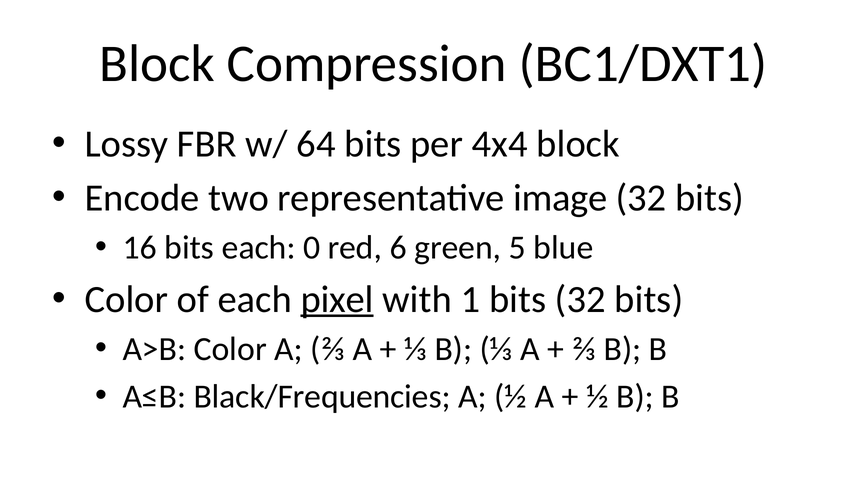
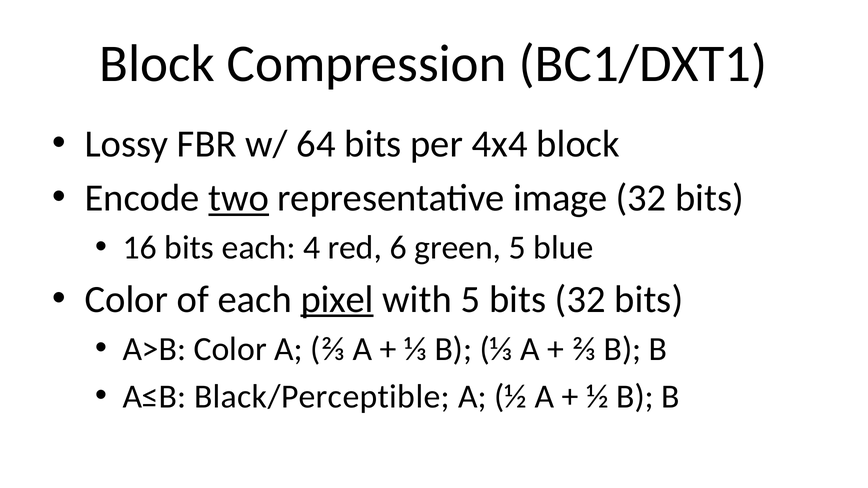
two underline: none -> present (239, 198)
0: 0 -> 4 (312, 248)
with 1: 1 -> 5 (470, 299)
Black/Frequencies: Black/Frequencies -> Black/Perceptible (322, 397)
